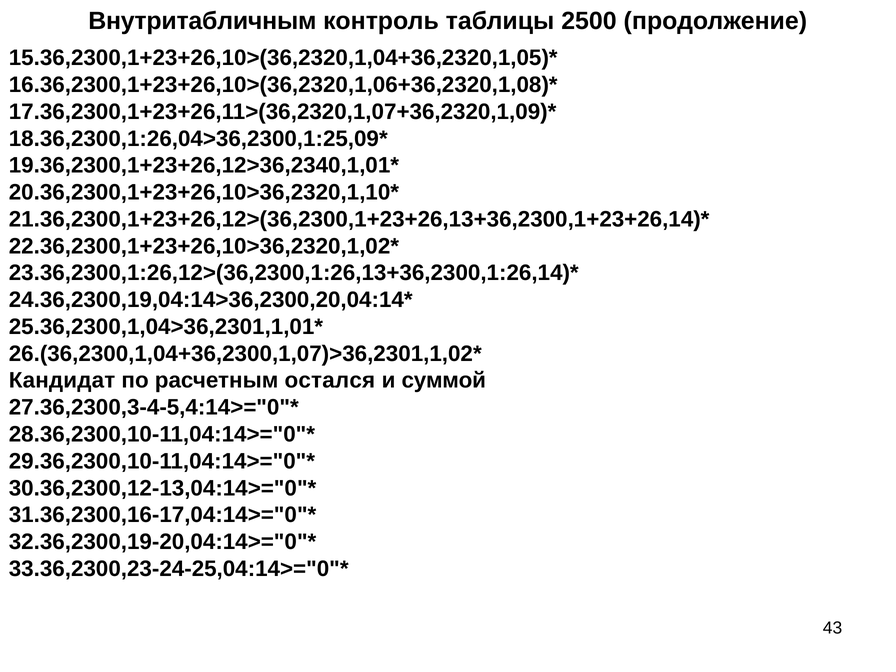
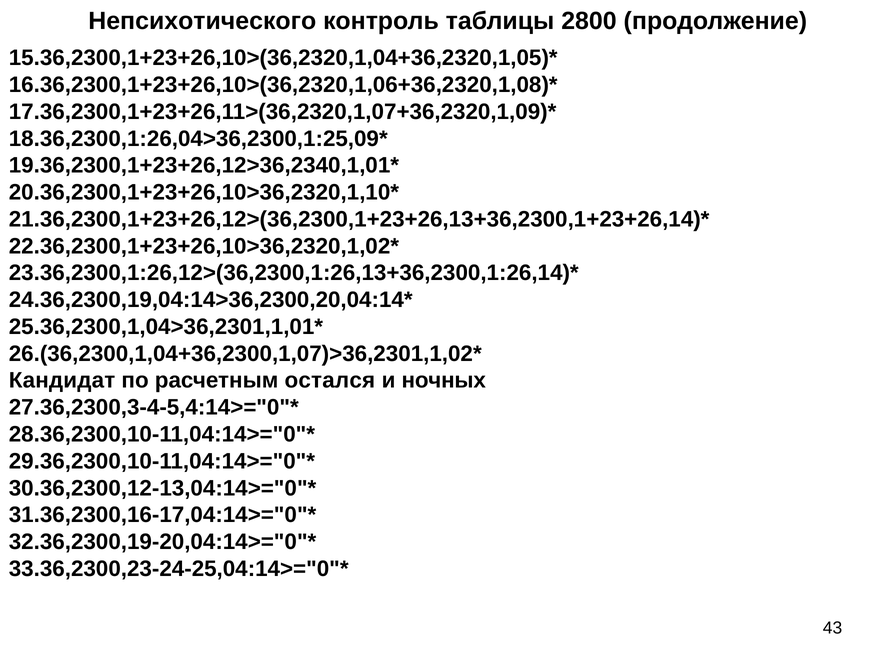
Внутритабличным: Внутритабличным -> Непсихотического (202, 21)
2500: 2500 -> 2800 (589, 21)
суммой: суммой -> ночных (444, 381)
